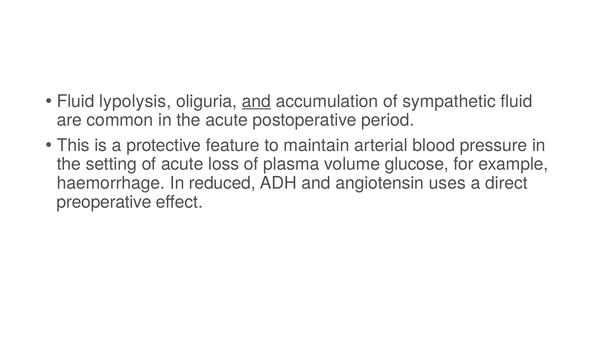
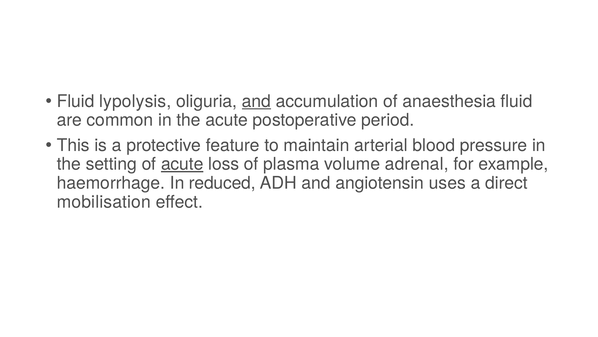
sympathetic: sympathetic -> anaesthesia (449, 101)
acute underline: none -> present (182, 164)
glucose: glucose -> adrenal (417, 164)
preoperative: preoperative -> mobilisation (104, 202)
